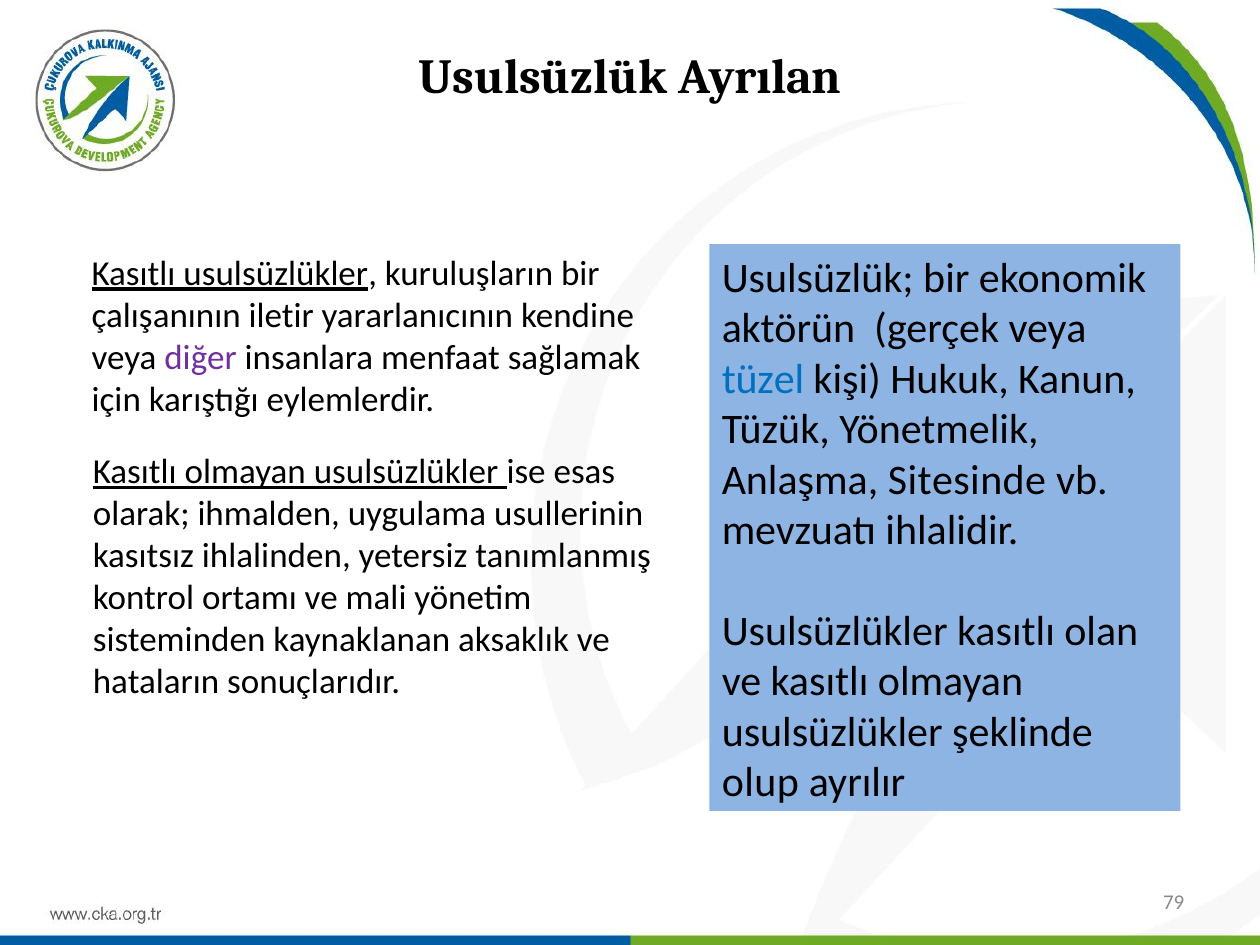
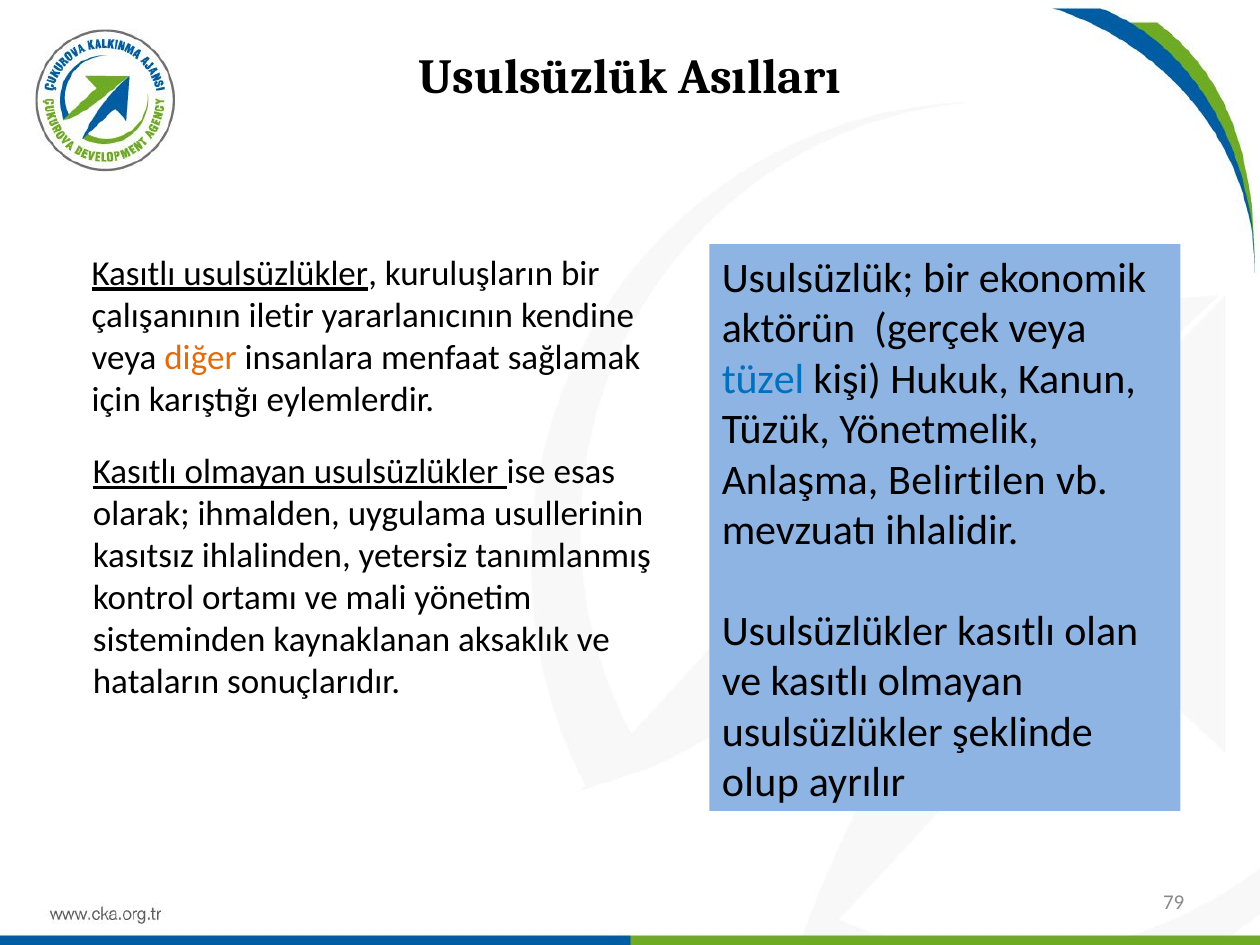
Ayrılan: Ayrılan -> Asılları (759, 77)
diğer colour: purple -> orange (201, 358)
Sitesinde: Sitesinde -> Belirtilen (967, 480)
